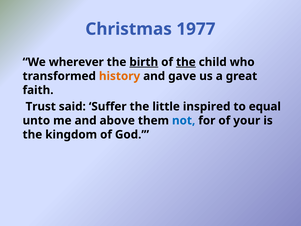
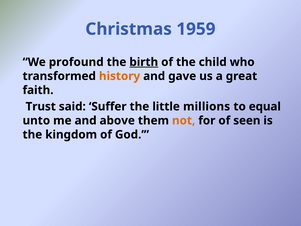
1977: 1977 -> 1959 (196, 29)
wherever: wherever -> profound (76, 62)
the underline: present -> none (186, 62)
inspired: inspired -> millions (207, 106)
not colour: blue -> orange (184, 120)
your: your -> seen (247, 120)
